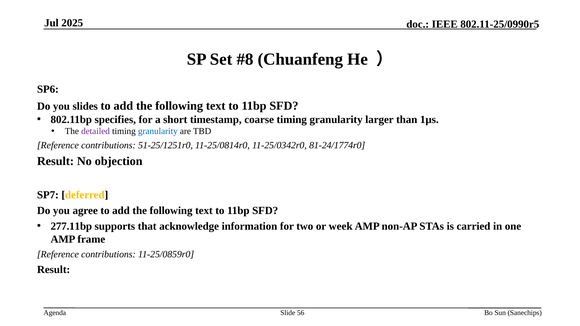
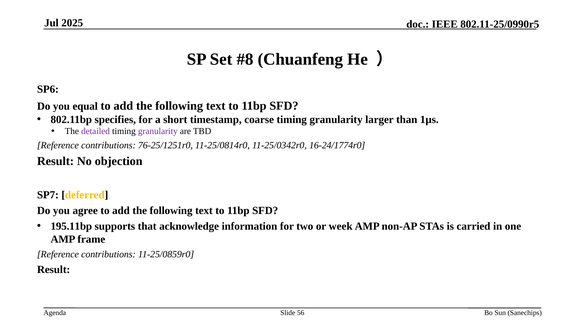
slides: slides -> equal (85, 106)
granularity colour: blue -> purple (158, 131)
51-25/1251r0: 51-25/1251r0 -> 76-25/1251r0 (166, 145)
81-24/1774r0: 81-24/1774r0 -> 16-24/1774r0 (337, 145)
277.11bp: 277.11bp -> 195.11bp (71, 226)
